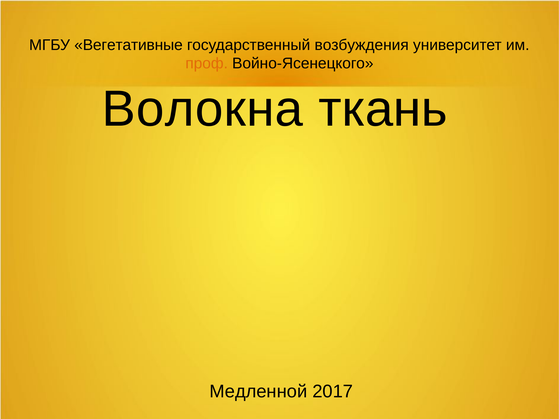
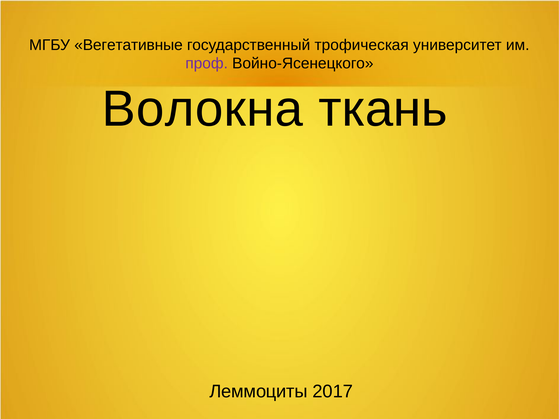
возбуждения: возбуждения -> трофическая (362, 45)
проф colour: orange -> purple (207, 64)
Медленной: Медленной -> Леммоциты (259, 392)
